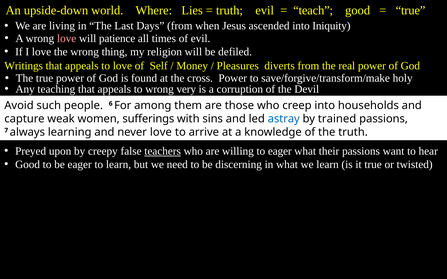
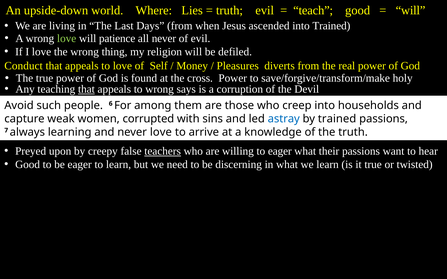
true: true -> will (411, 11)
into Iniquity: Iniquity -> Trained (331, 26)
love colour: pink -> light green (67, 38)
all times: times -> never (164, 38)
Writings: Writings -> Conduct (24, 66)
that underline: none -> present (86, 89)
very: very -> says (186, 89)
sufferings: sufferings -> corrupted (148, 119)
